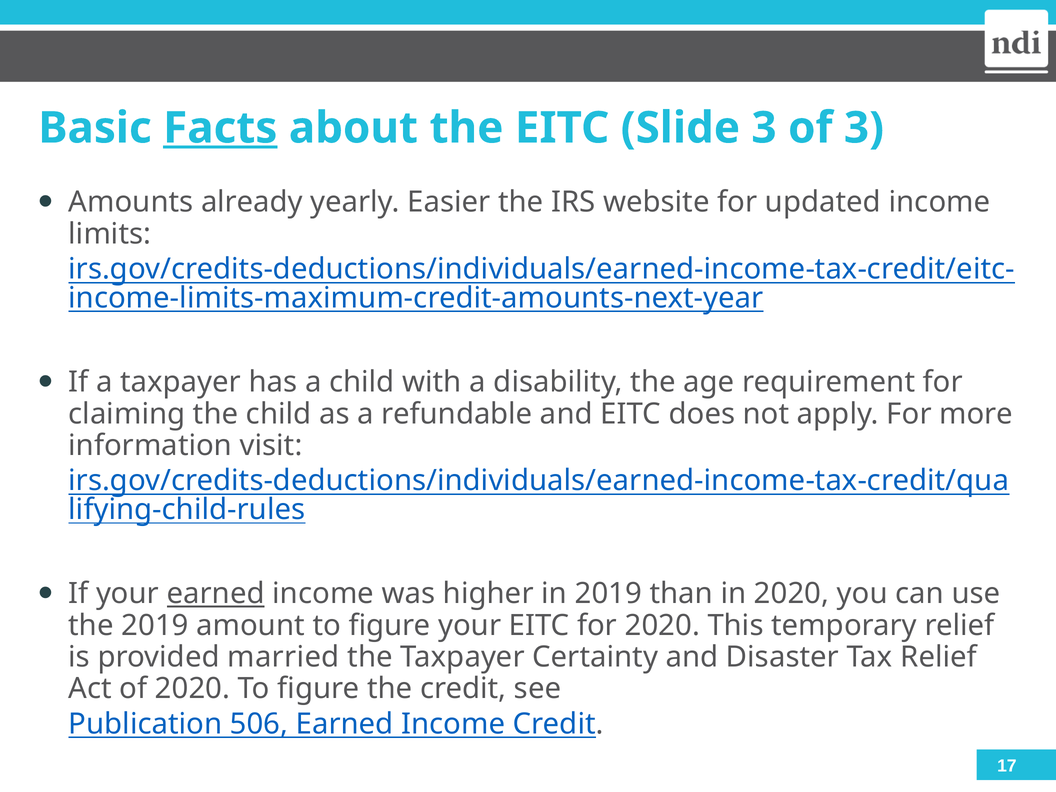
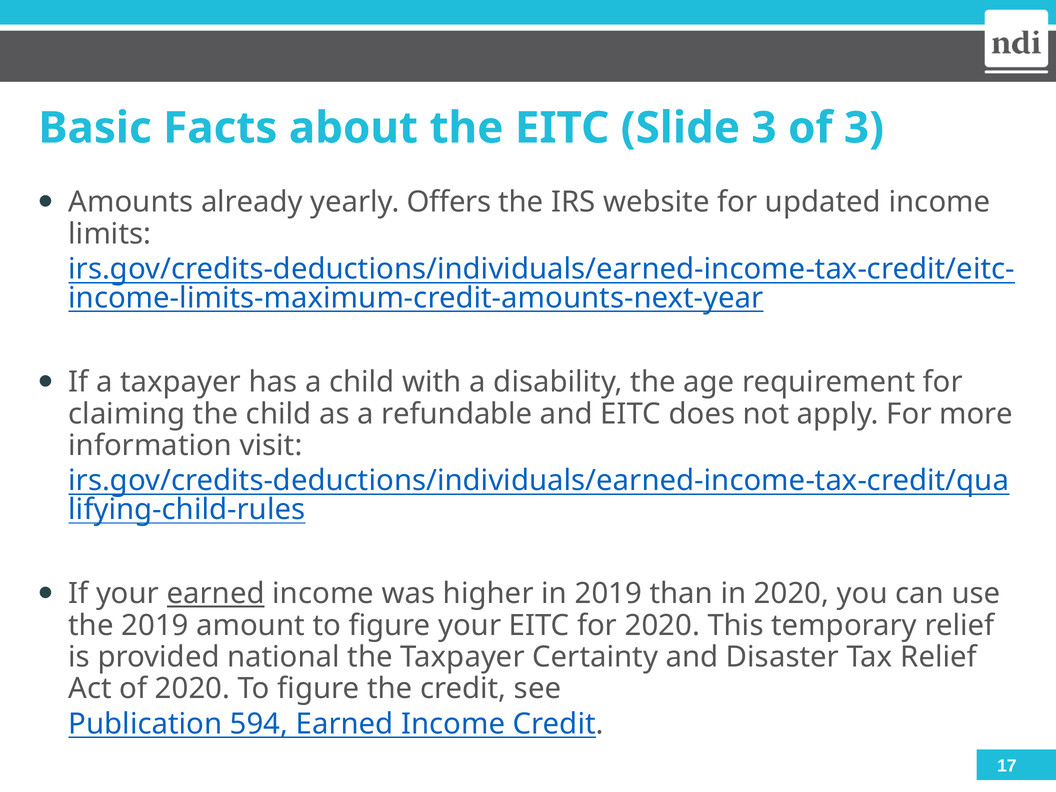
Facts underline: present -> none (220, 128)
Easier: Easier -> Offers (449, 202)
married: married -> national (284, 657)
506: 506 -> 594 (259, 724)
